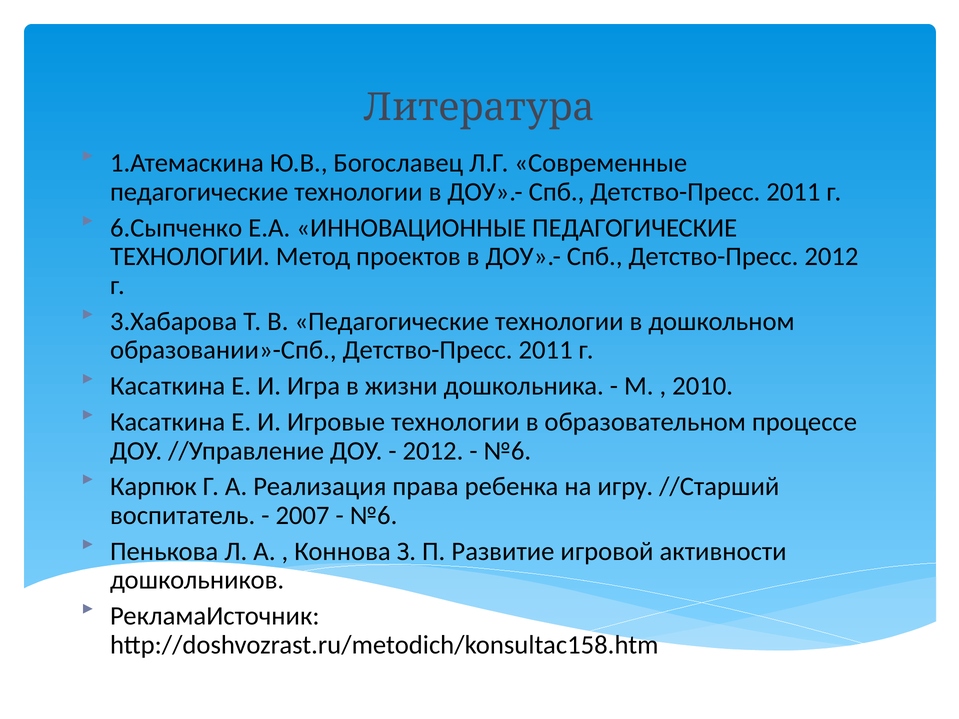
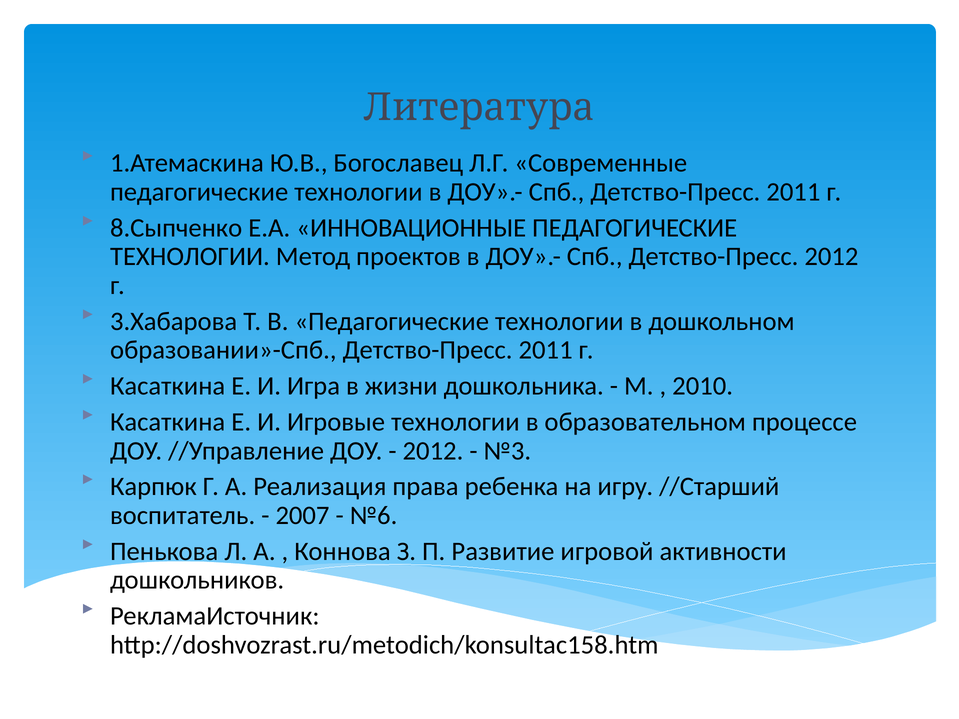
6.Сыпченко: 6.Сыпченко -> 8.Сыпченко (176, 228)
№6: №6 -> №3 (507, 451)
